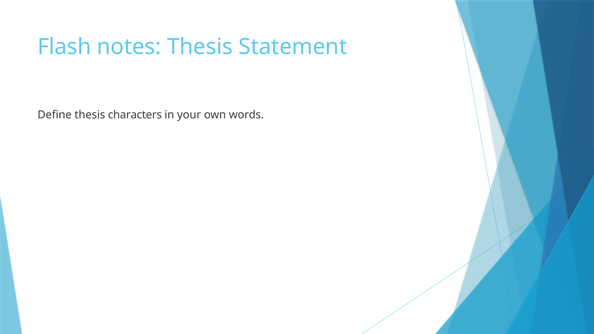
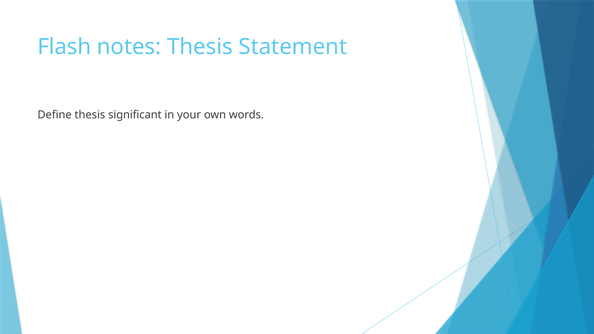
characters: characters -> significant (135, 115)
